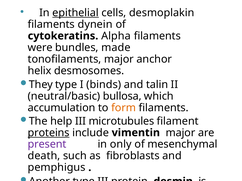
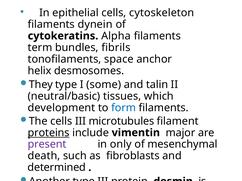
epithelial underline: present -> none (76, 13)
desmoplakin: desmoplakin -> cytoskeleton (162, 13)
were: were -> term (40, 48)
made: made -> fibrils (116, 48)
tonofilaments major: major -> space (119, 59)
binds: binds -> some (104, 85)
bullosa: bullosa -> tissues (122, 96)
accumulation: accumulation -> development (61, 108)
form colour: orange -> blue (124, 108)
The help: help -> cells (61, 121)
pemphigus: pemphigus -> determined (57, 168)
